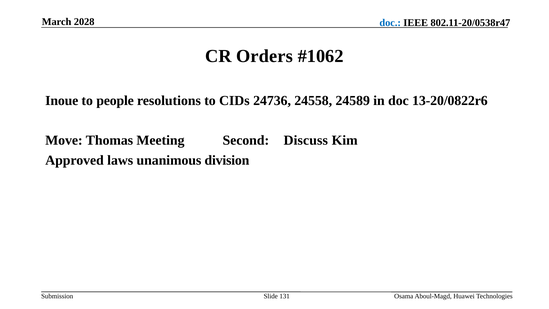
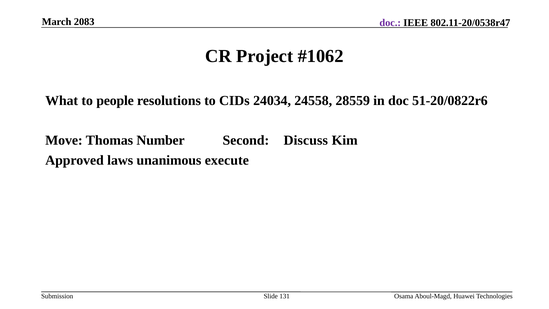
2028: 2028 -> 2083 (84, 22)
doc colour: blue -> purple (390, 23)
Orders: Orders -> Project (265, 56)
Inoue: Inoue -> What (62, 100)
24736: 24736 -> 24034 (272, 100)
24589: 24589 -> 28559 (353, 100)
13-20/0822r6: 13-20/0822r6 -> 51-20/0822r6 (450, 100)
Meeting: Meeting -> Number (161, 140)
division: division -> execute (227, 160)
